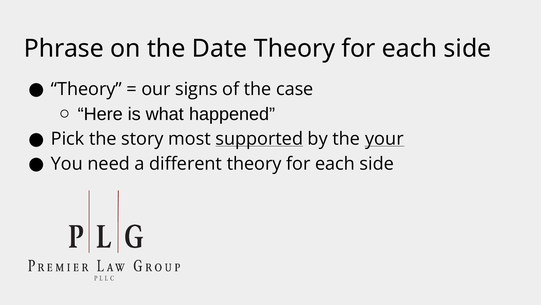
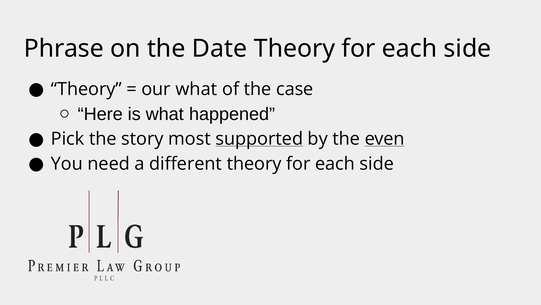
our signs: signs -> what (196, 89)
your: your -> even (385, 139)
